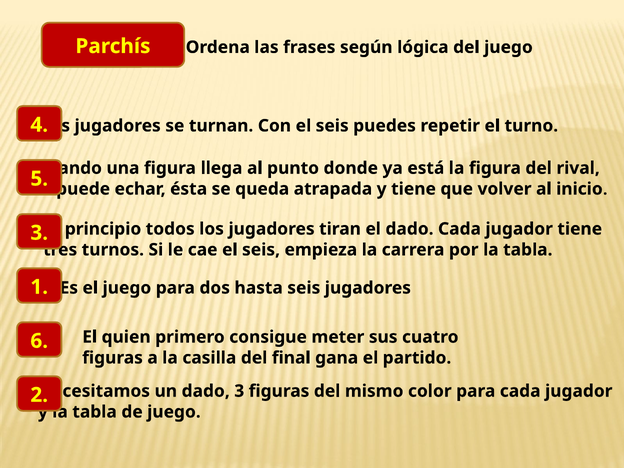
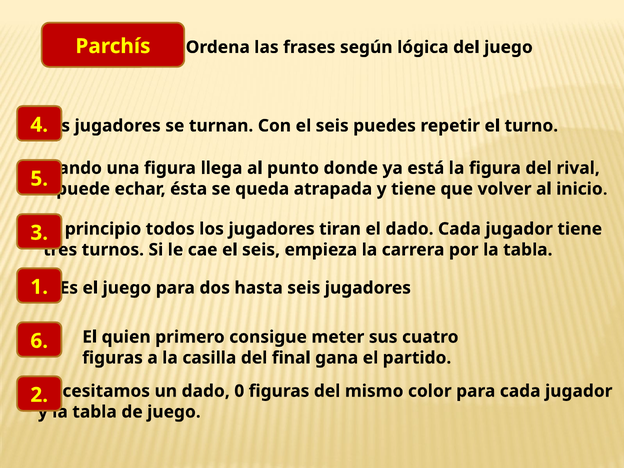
dado 3: 3 -> 0 (239, 391)
